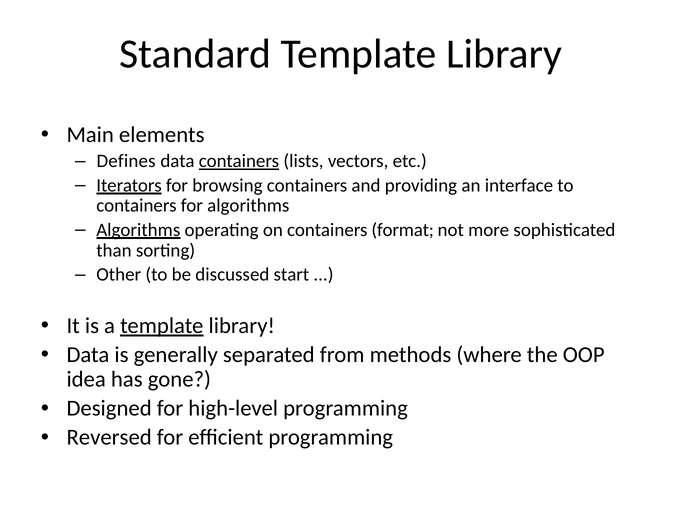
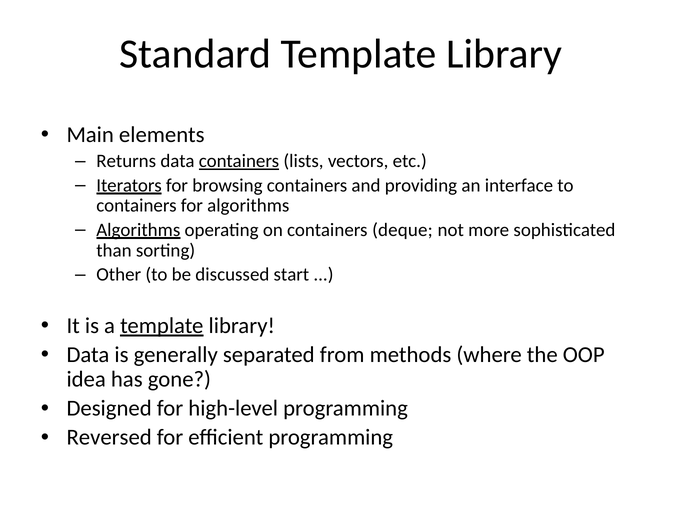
Defines: Defines -> Returns (126, 161)
format: format -> deque (402, 230)
